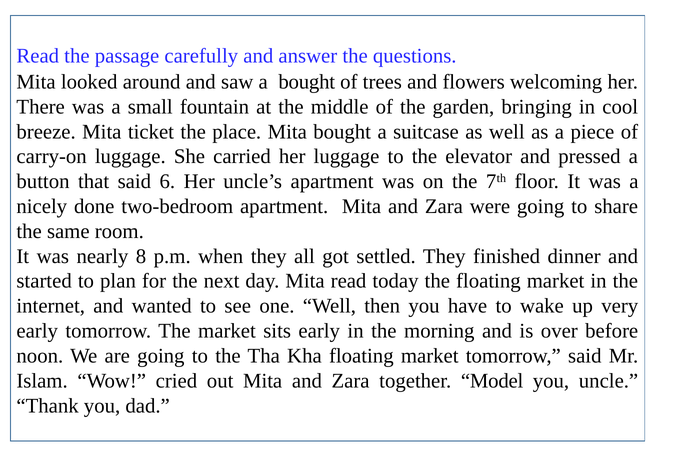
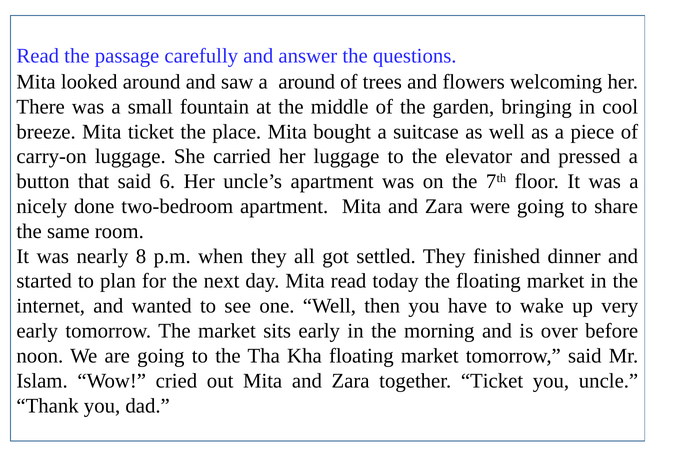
a bought: bought -> around (307, 82)
together Model: Model -> Ticket (492, 381)
